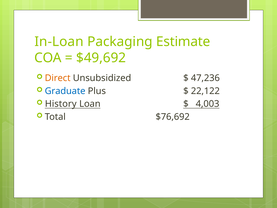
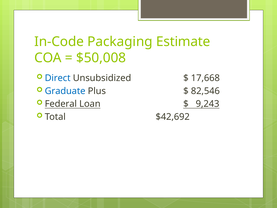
In-Loan: In-Loan -> In-Code (59, 42)
$49,692: $49,692 -> $50,008 (101, 58)
Direct colour: orange -> blue (58, 78)
47,236: 47,236 -> 17,668 (205, 78)
22,122: 22,122 -> 82,546 (205, 91)
History: History -> Federal (61, 104)
4,003: 4,003 -> 9,243 (208, 104)
$76,692: $76,692 -> $42,692 (173, 117)
